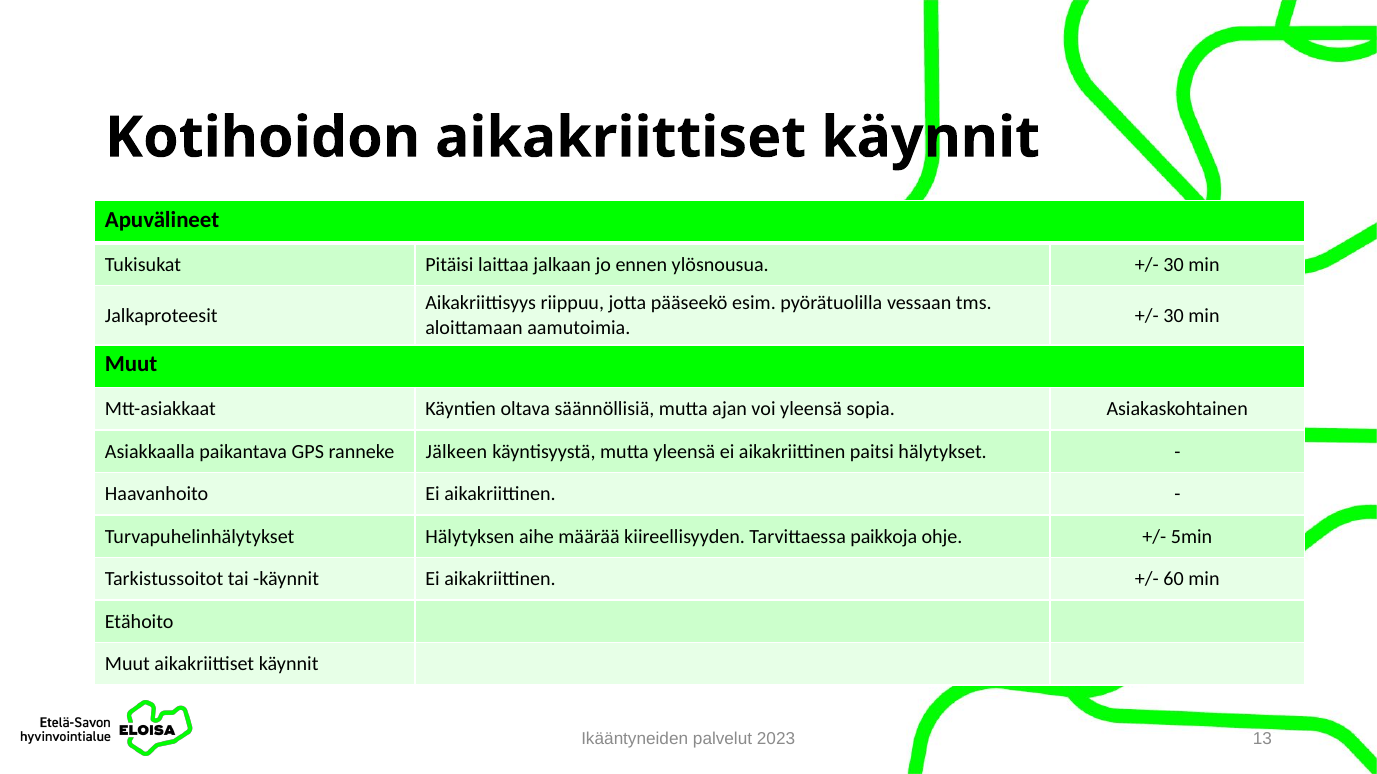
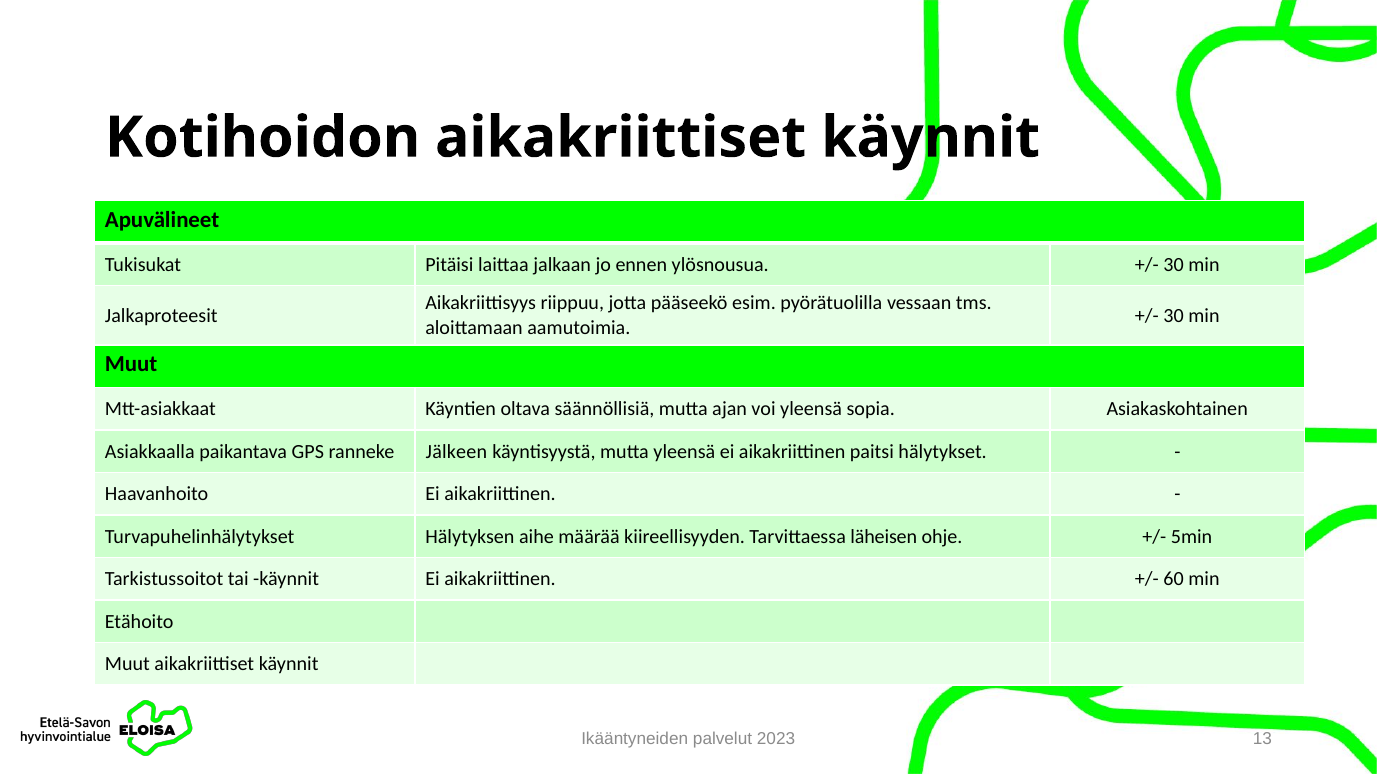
paikkoja: paikkoja -> läheisen (884, 537)
